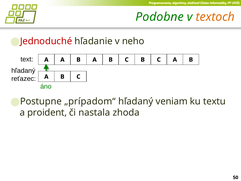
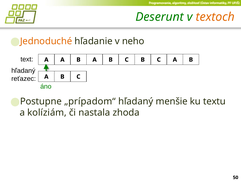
Podobne: Podobne -> Deserunt (160, 17)
Jednoduché colour: red -> orange (46, 41)
veniam: veniam -> menšie (172, 101)
proident: proident -> kolíziám (47, 112)
